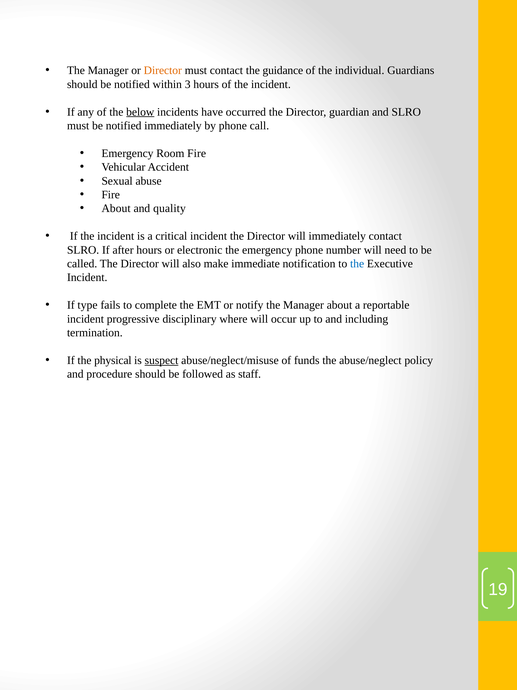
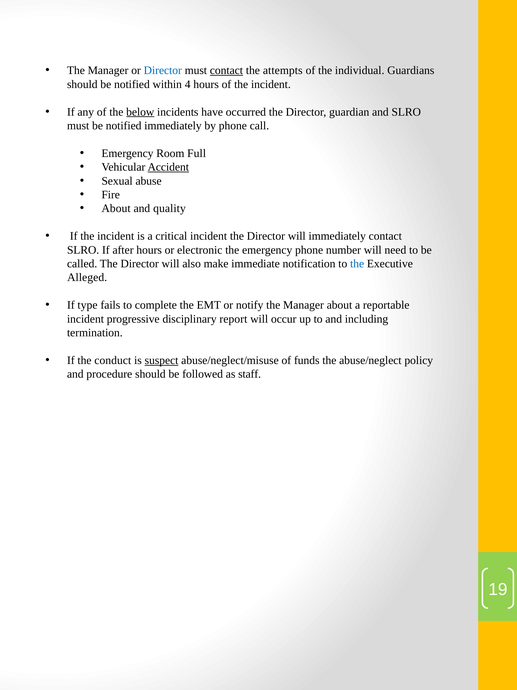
Director colour: orange -> blue (163, 70)
contact underline: none -> present (226, 70)
guidance: guidance -> attempts (283, 70)
3: 3 -> 4 (188, 84)
Room Fire: Fire -> Full (197, 153)
Accident underline: none -> present (168, 167)
Incident: Incident -> Alleged (87, 277)
where: where -> report (233, 319)
physical: physical -> conduct (113, 360)
